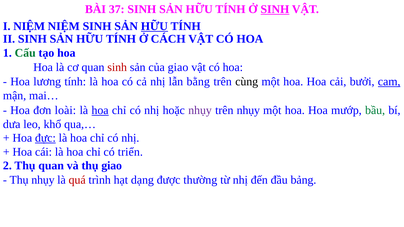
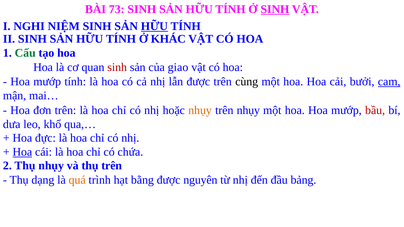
37: 37 -> 73 (117, 9)
I NIỆM: NIỆM -> NGHI (29, 26)
CÁCH: CÁCH -> KHÁC (168, 39)
lương: lương -> mướp (47, 82)
lẫn bằng: bằng -> được (198, 82)
đơn loài: loài -> trên (65, 110)
hoa underline: present -> none (100, 110)
nhụy colour: purple -> orange (200, 110)
bầu colour: green -> red (375, 110)
đực underline: present -> none (45, 138)
Hoa underline: none -> present (22, 152)
triển: triển -> chứa (130, 152)
Thụ quan: quan -> nhụy (51, 166)
thụ giao: giao -> trên (112, 166)
Thụ nhụy: nhụy -> dạng (43, 180)
quá colour: red -> orange (77, 180)
dạng: dạng -> bằng (142, 180)
thường: thường -> nguyên (200, 180)
